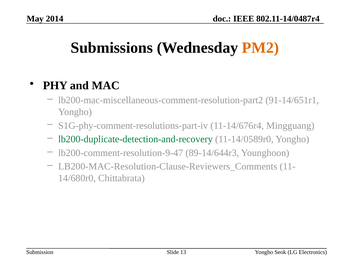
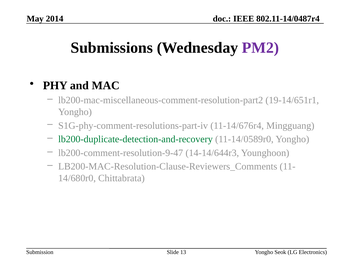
PM2 colour: orange -> purple (261, 48)
91-14/651r1: 91-14/651r1 -> 19-14/651r1 (292, 100)
89-14/644r3: 89-14/644r3 -> 14-14/644r3 (212, 153)
